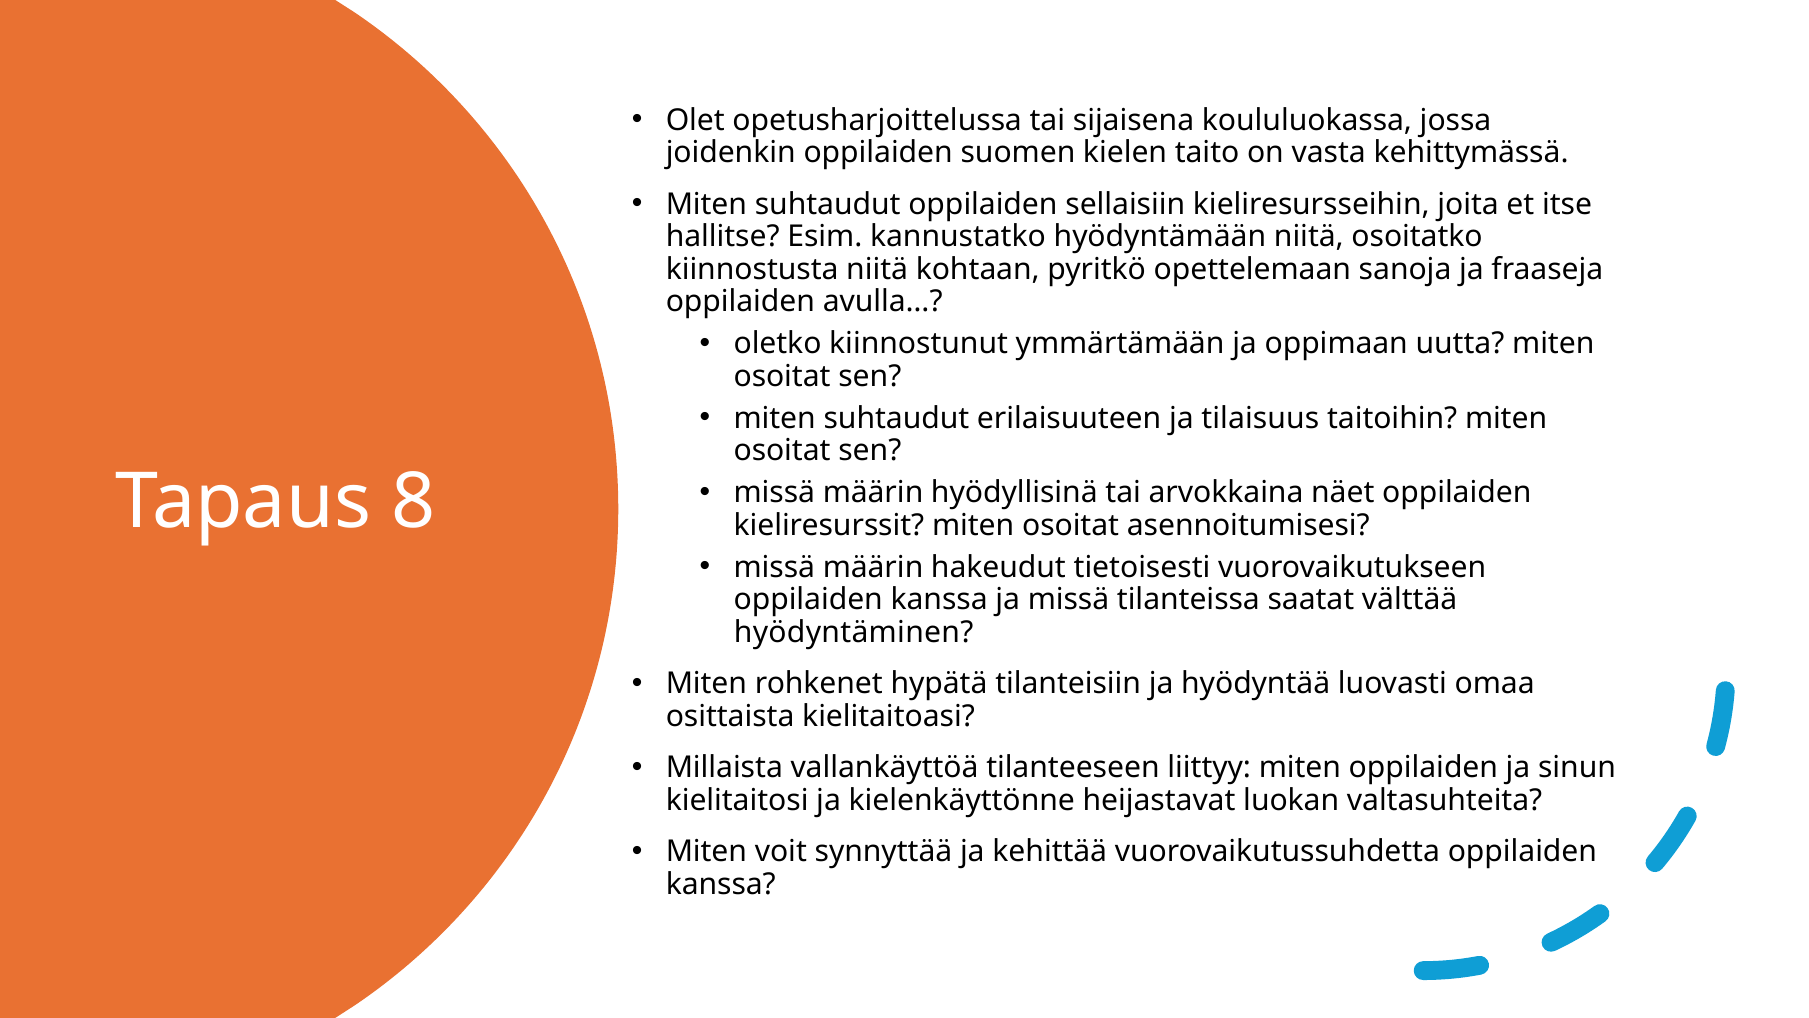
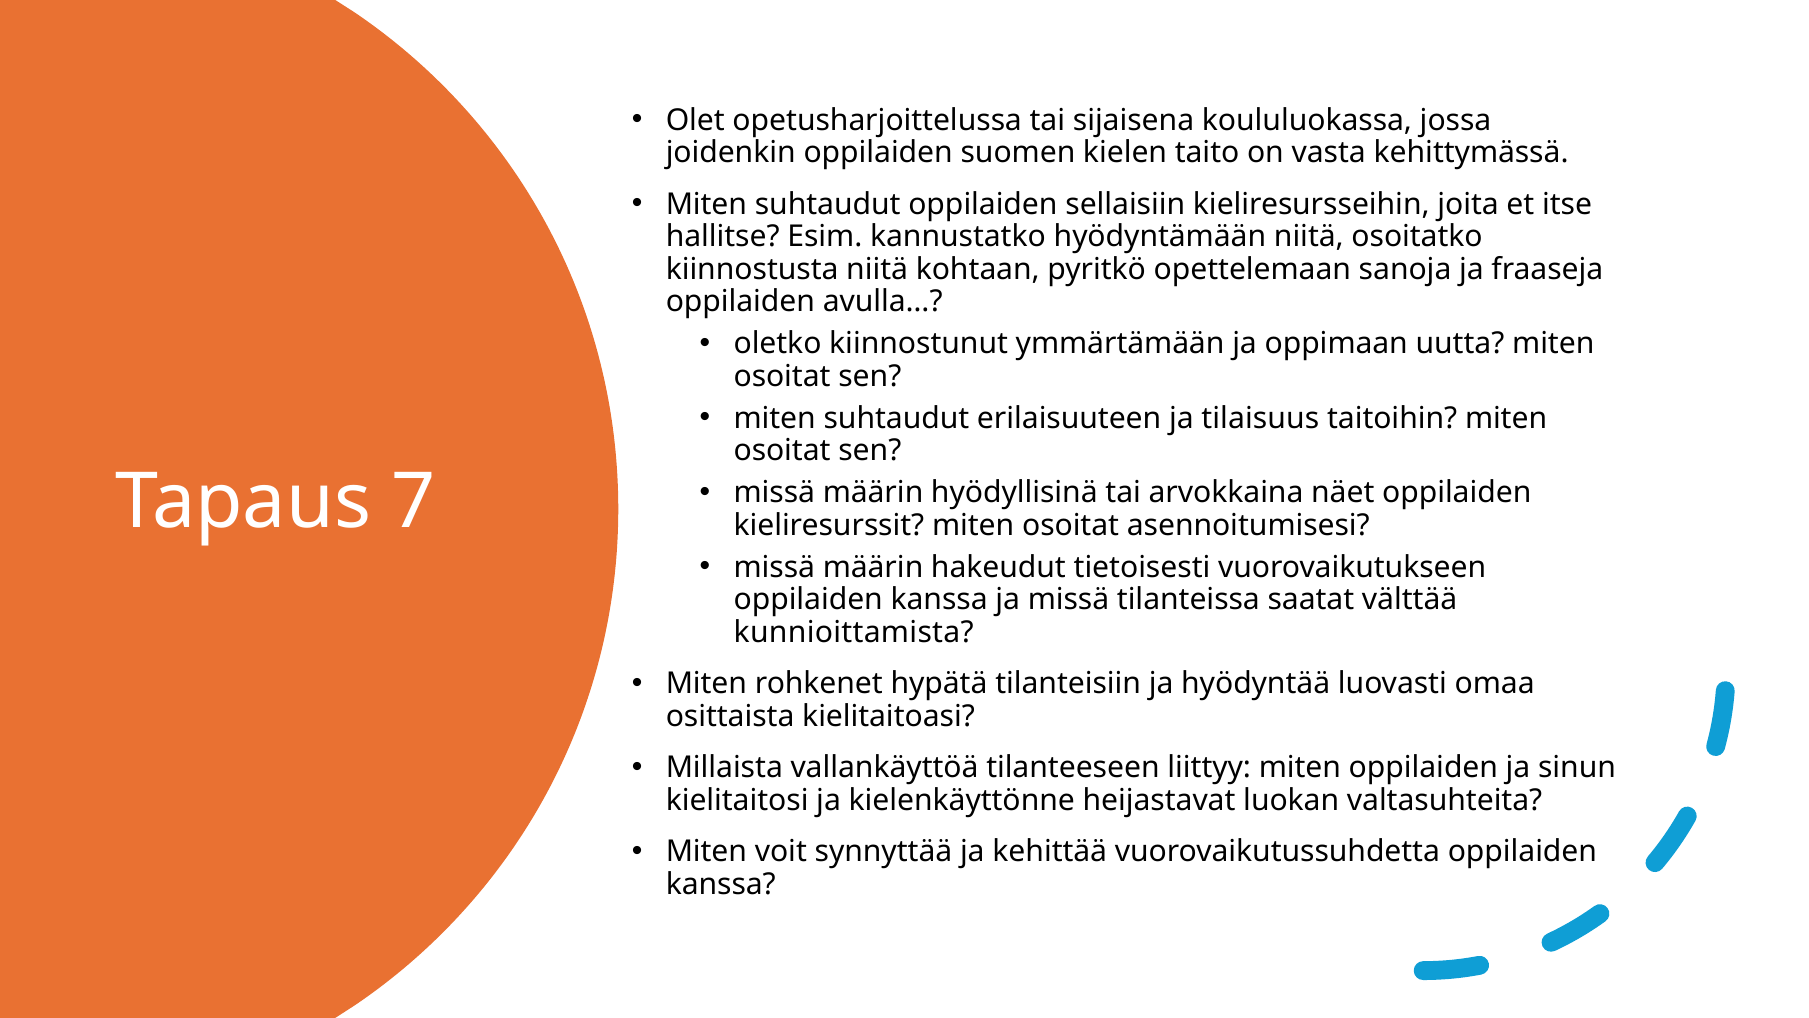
8: 8 -> 7 (413, 502)
hyödyntäminen: hyödyntäminen -> kunnioittamista (854, 632)
